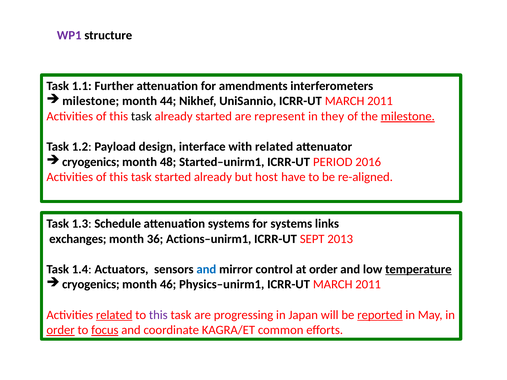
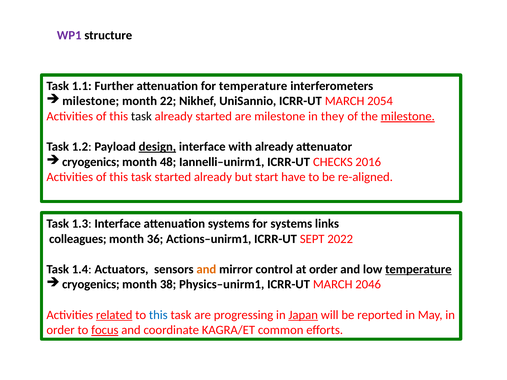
for amendments: amendments -> temperature (253, 86)
44: 44 -> 22 (168, 101)
UniSannio ICRR-UT MARCH 2011: 2011 -> 2054 (380, 101)
are represent: represent -> milestone (280, 116)
design underline: none -> present (157, 147)
with related: related -> already (274, 147)
Started–unirm1: Started–unirm1 -> Iannelli–unirm1 (222, 162)
PERIOD: PERIOD -> CHECKS (333, 162)
host: host -> start (267, 177)
1.3 Schedule: Schedule -> Interface (118, 224)
exchanges: exchanges -> colleagues (78, 239)
2013: 2013 -> 2022 (340, 239)
and colour: blue -> orange (206, 269)
46: 46 -> 38 (168, 285)
Physics–unirm1 ICRR-UT MARCH 2011: 2011 -> 2046 (368, 285)
this colour: purple -> blue (158, 315)
Japan underline: none -> present (303, 315)
reported underline: present -> none (380, 315)
order underline: present -> none (61, 330)
